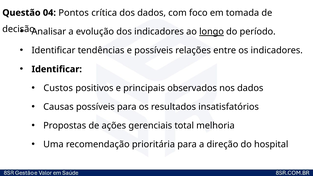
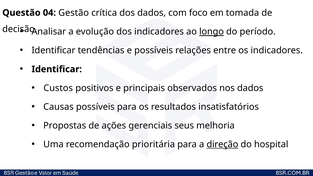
Pontos: Pontos -> Gestão (74, 13)
total: total -> seus (184, 126)
direção underline: none -> present (222, 144)
